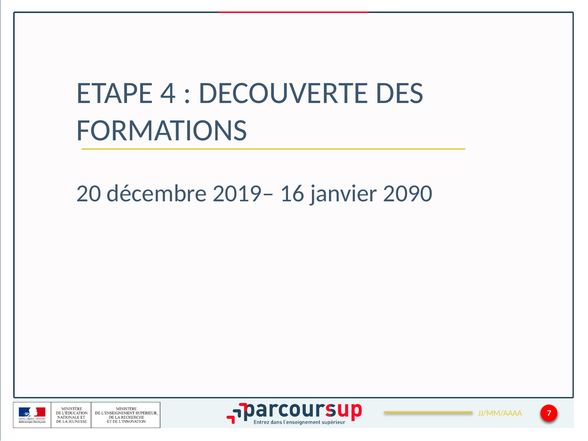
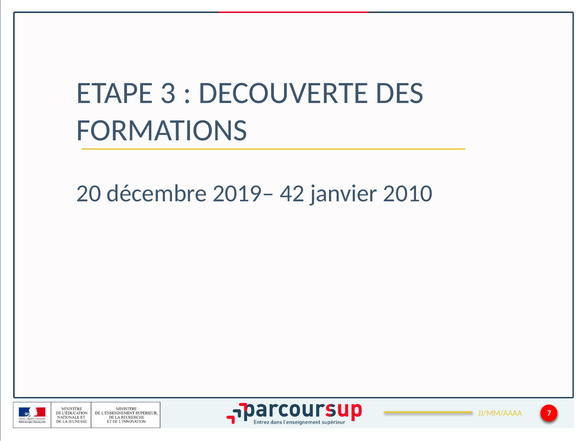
4: 4 -> 3 (168, 93)
16: 16 -> 42 (292, 193)
2090: 2090 -> 2010 (408, 193)
